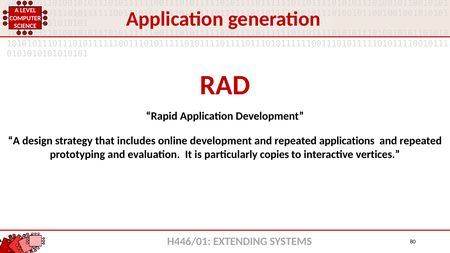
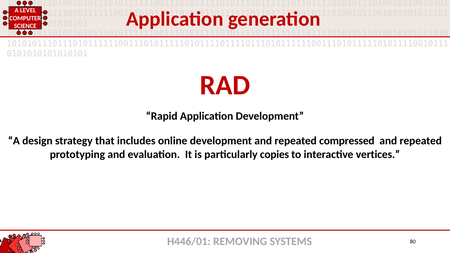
applications: applications -> compressed (347, 141)
EXTENDING: EXTENDING -> REMOVING (240, 242)
